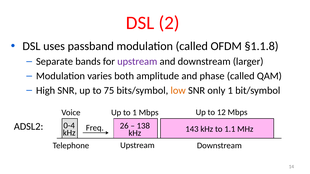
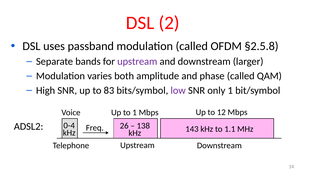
§1.1.8: §1.1.8 -> §2.5.8 (261, 46)
75: 75 -> 83 (109, 91)
low colour: orange -> purple (178, 91)
